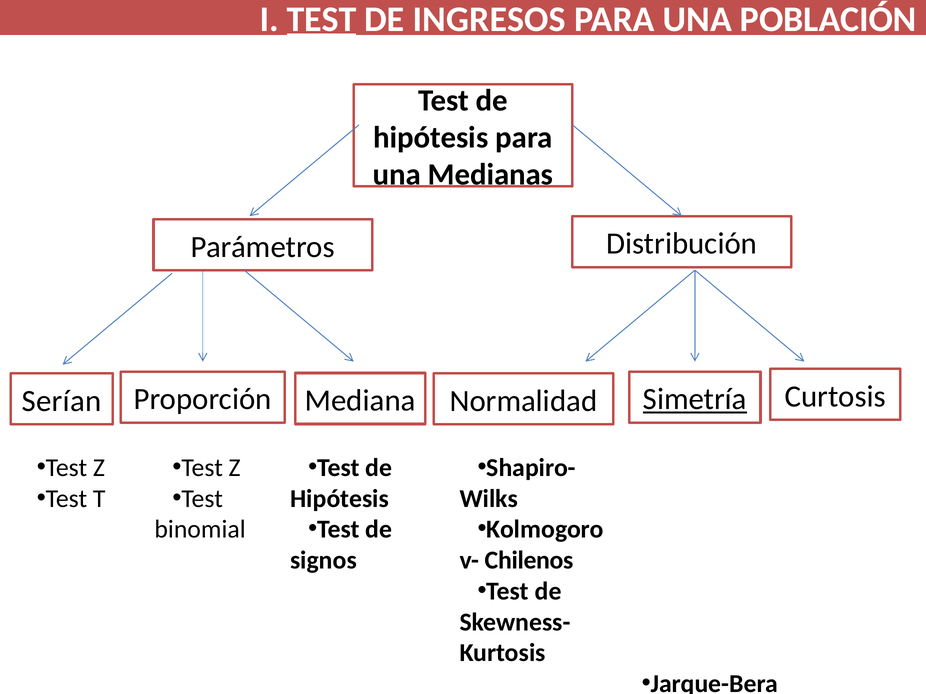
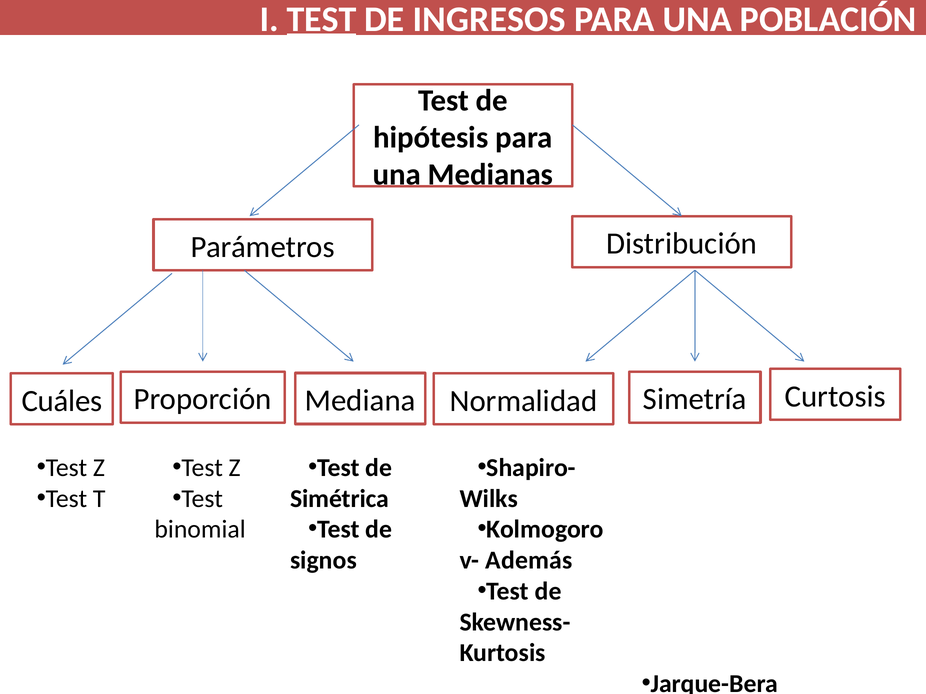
Serían: Serían -> Cuáles (62, 401)
Simetría underline: present -> none (695, 400)
Hipótesis: Hipótesis -> Simétrica (340, 499)
Chilenos: Chilenos -> Además (529, 561)
